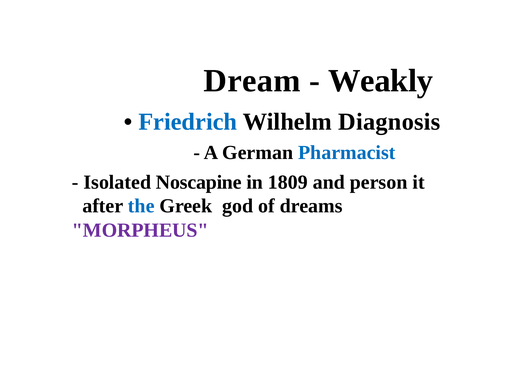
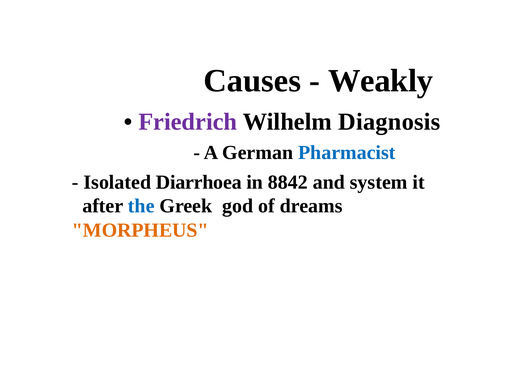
Dream: Dream -> Causes (252, 81)
Friedrich colour: blue -> purple (188, 122)
Noscapine: Noscapine -> Diarrhoea (199, 182)
1809: 1809 -> 8842 (288, 182)
person: person -> system (379, 182)
MORPHEUS colour: purple -> orange (140, 230)
